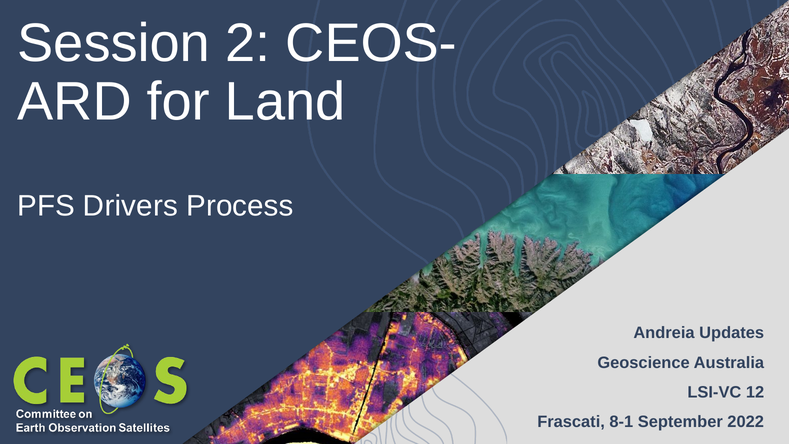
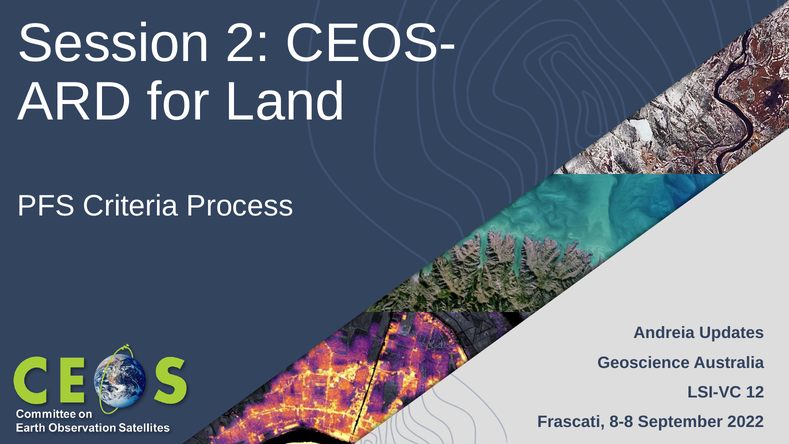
Drivers: Drivers -> Criteria (131, 206)
8-1: 8-1 -> 8-8 (621, 422)
